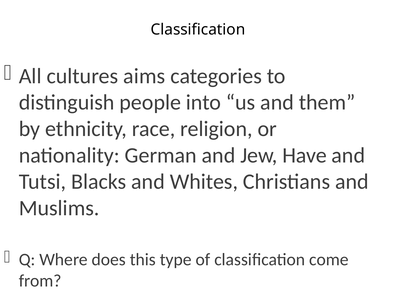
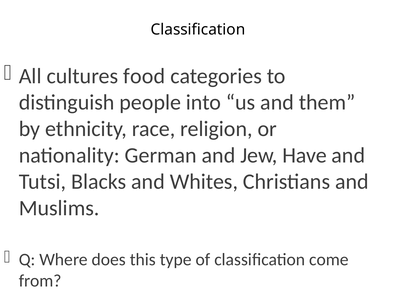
aims: aims -> food (144, 76)
